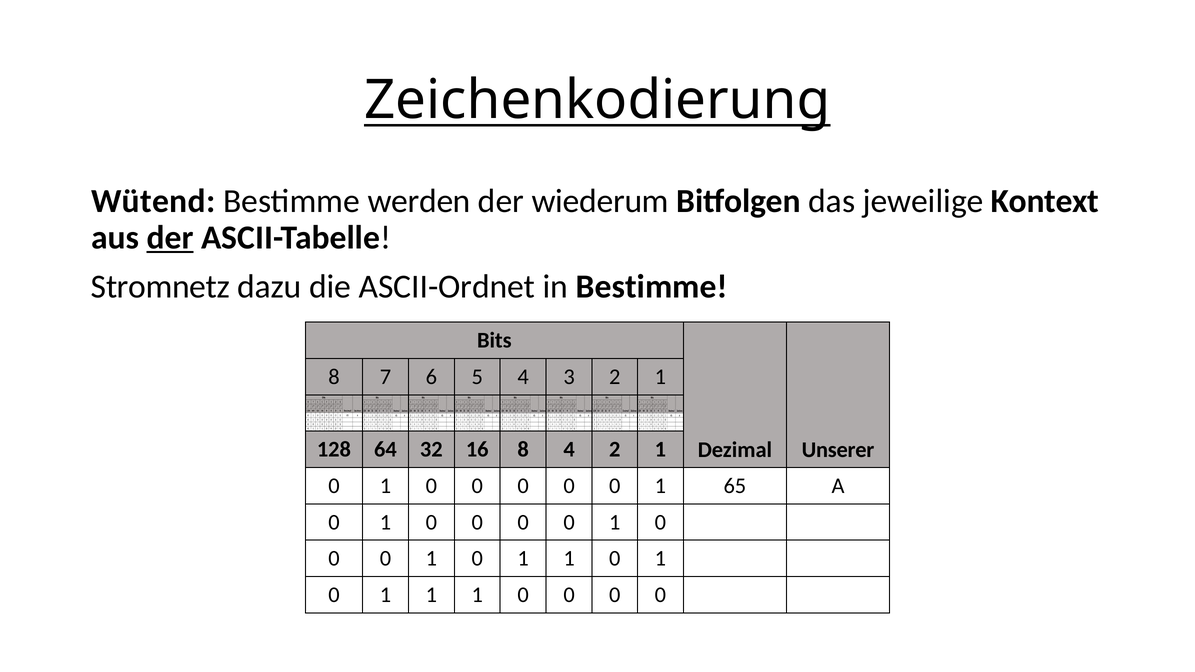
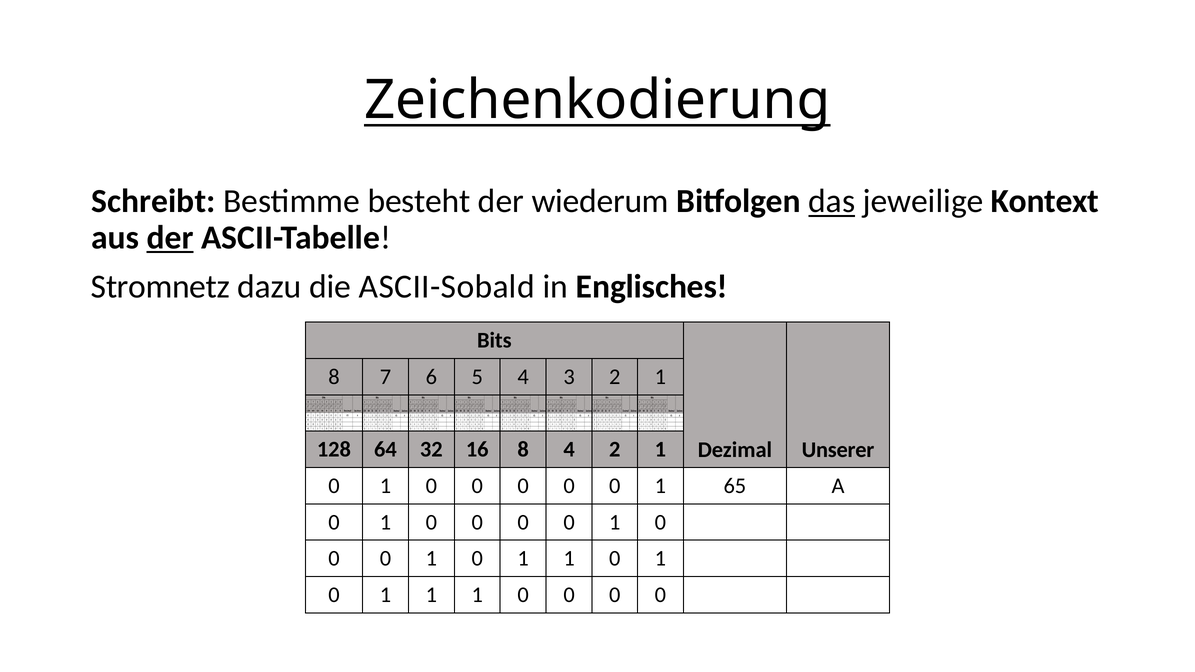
Wütend: Wütend -> Schreibt (153, 201)
werden: werden -> besteht (419, 201)
das underline: none -> present (832, 201)
ASCII-Ordnet: ASCII-Ordnet -> ASCII-Sobald (447, 287)
in Bestimme: Bestimme -> Englisches (652, 287)
